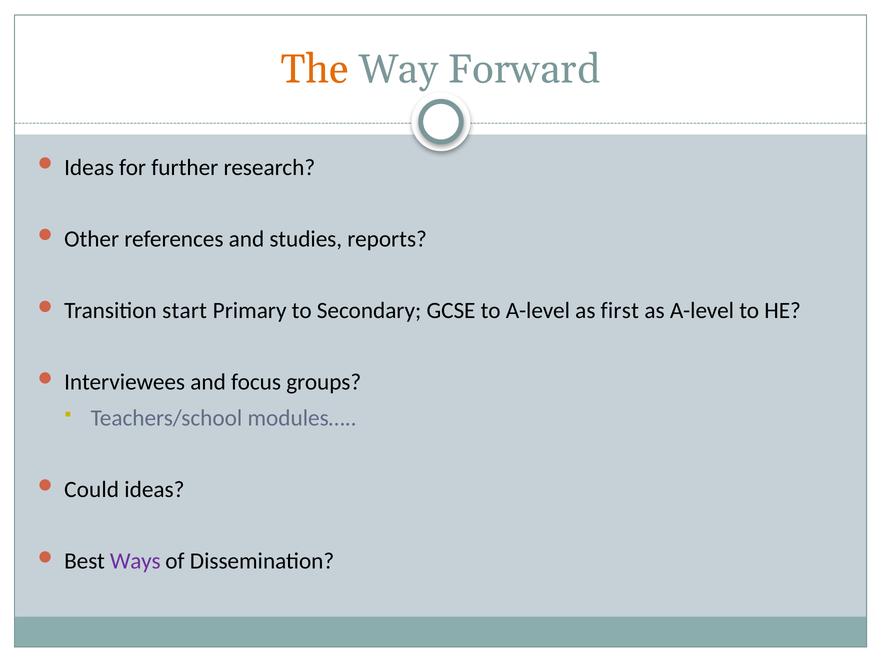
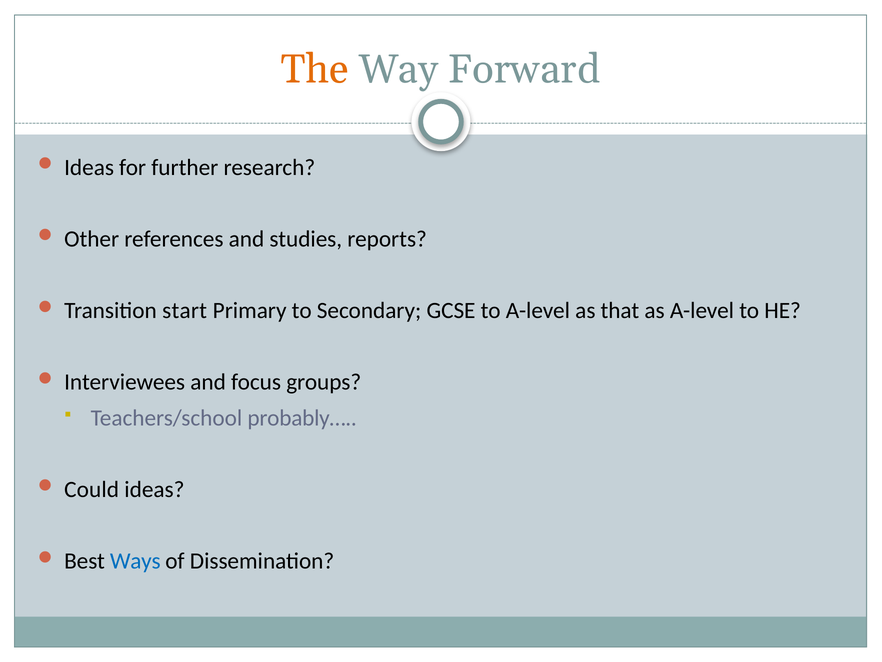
first: first -> that (620, 310)
modules…: modules… -> probably… (302, 418)
Ways colour: purple -> blue (135, 561)
